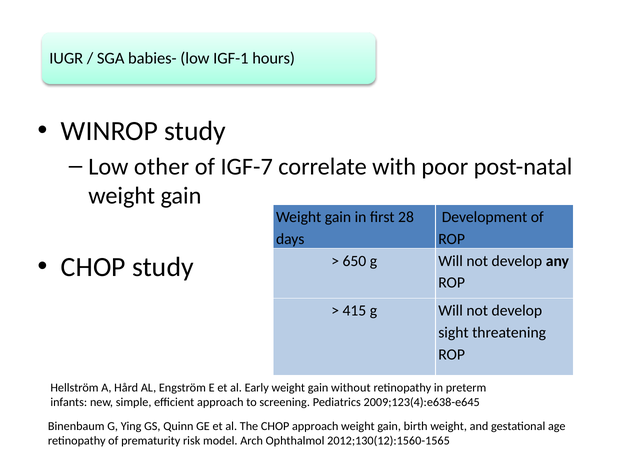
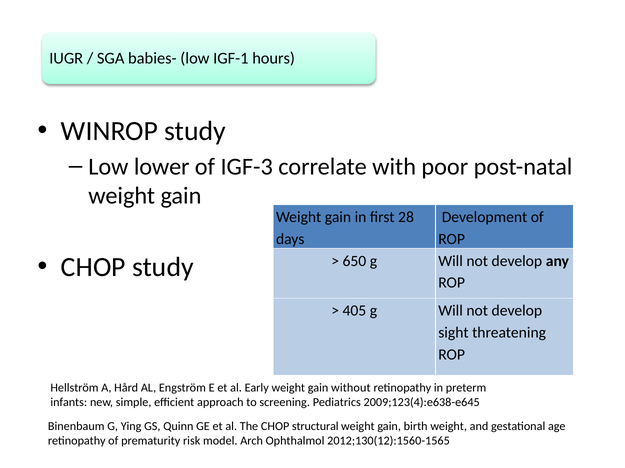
other: other -> lower (162, 167)
IGF-7: IGF-7 -> IGF-3 (247, 167)
415: 415 -> 405 (354, 311)
CHOP approach: approach -> structural (315, 427)
